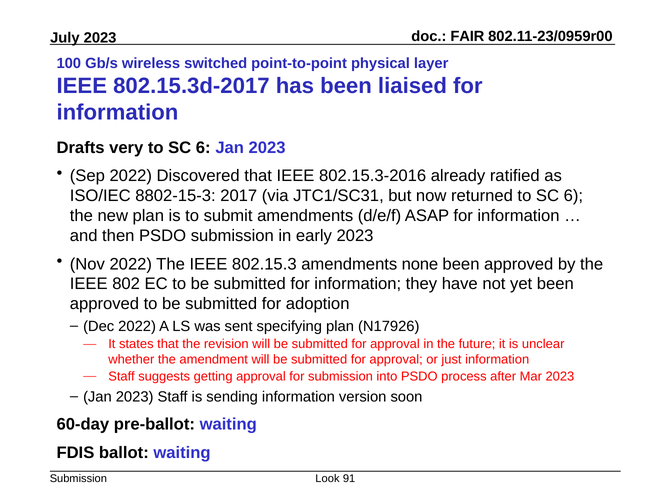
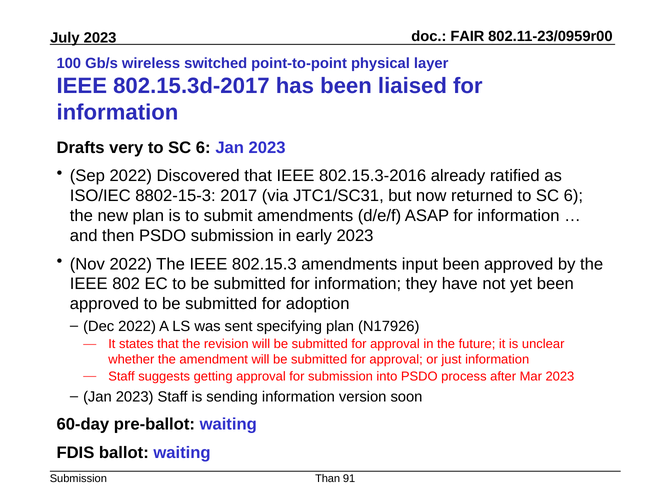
none: none -> input (420, 264)
Look: Look -> Than (328, 478)
